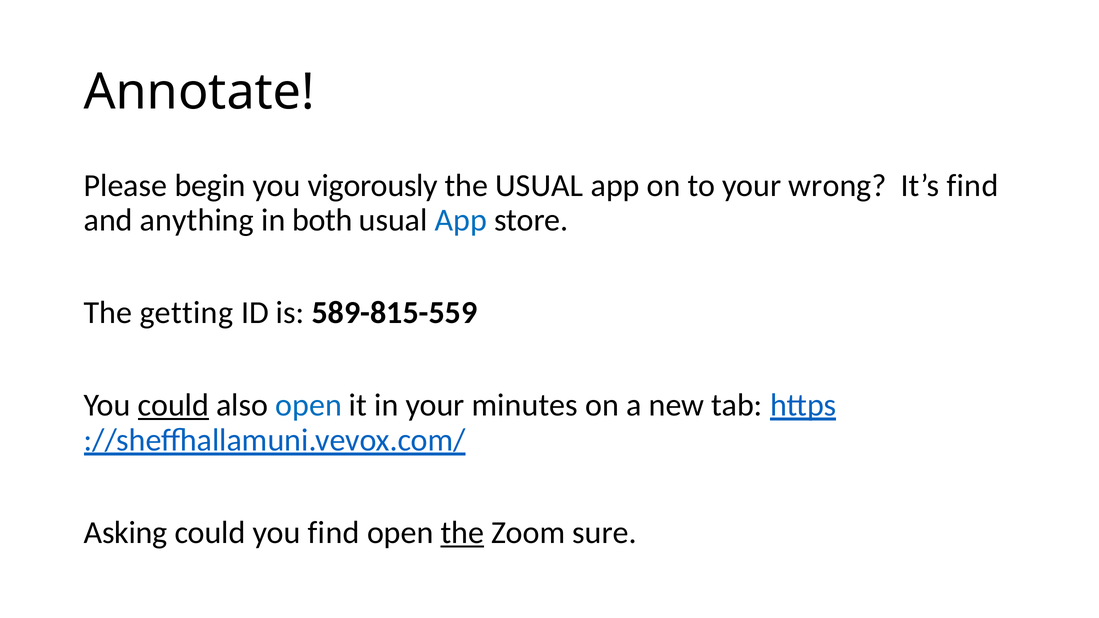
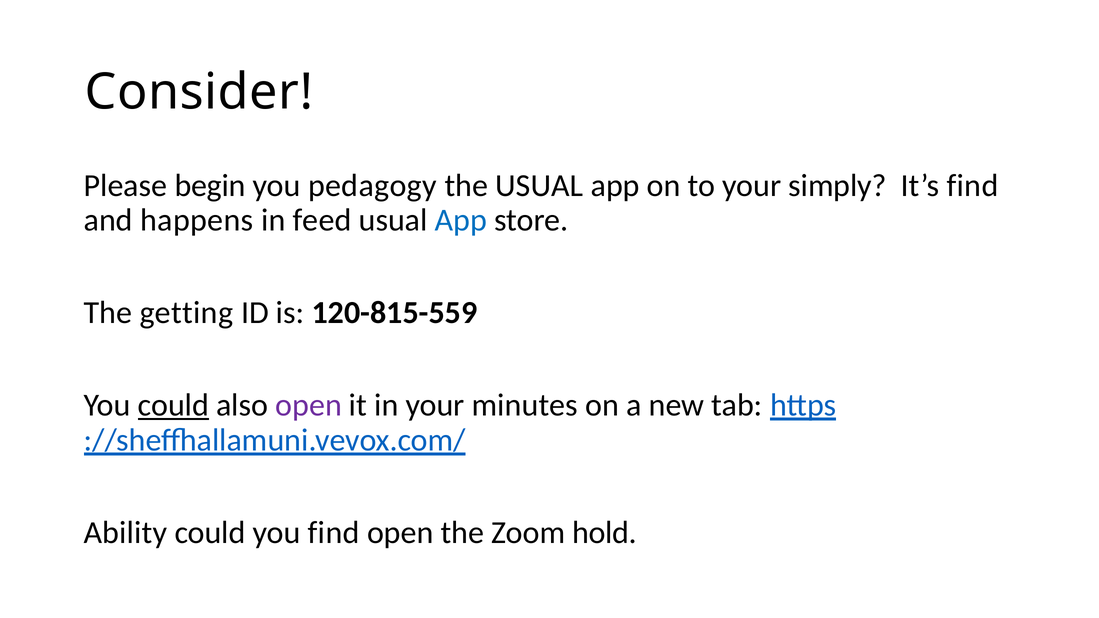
Annotate: Annotate -> Consider (199, 92)
vigorously: vigorously -> pedagogy (372, 186)
wrong: wrong -> simply (837, 186)
anything: anything -> happens (197, 220)
both: both -> feed (322, 220)
589-815-559: 589-815-559 -> 120-815-559 (394, 313)
open colour: blue -> purple (309, 405)
Asking: Asking -> Ability (125, 533)
the underline: present -> none (462, 533)
sure: sure -> hold (605, 533)
